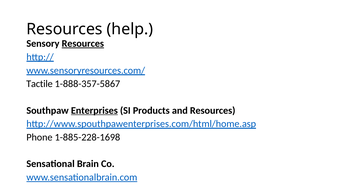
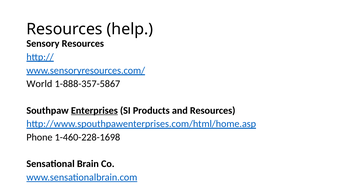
Resources underline: present -> none (83, 43)
Tactile: Tactile -> World (39, 84)
1-885-228-1698: 1-885-228-1698 -> 1-460-228-1698 (87, 137)
